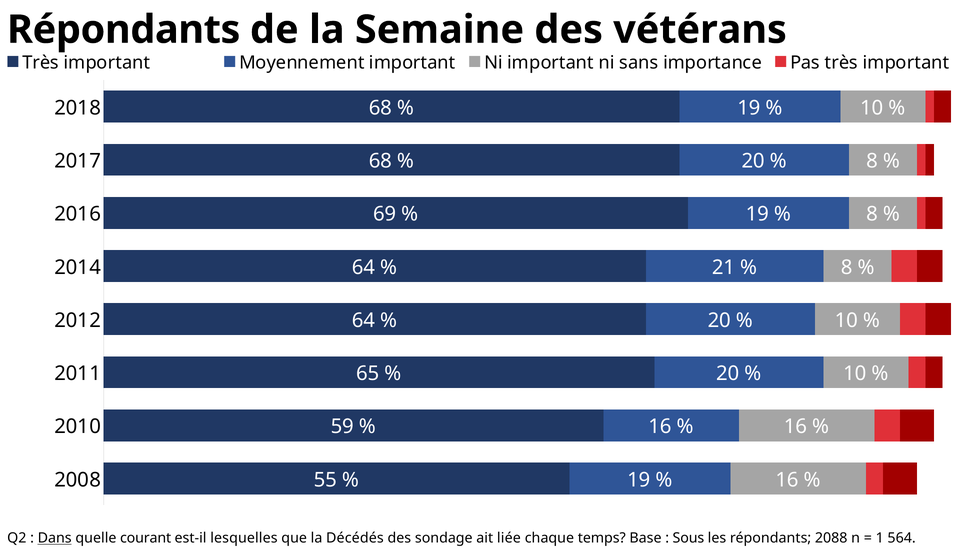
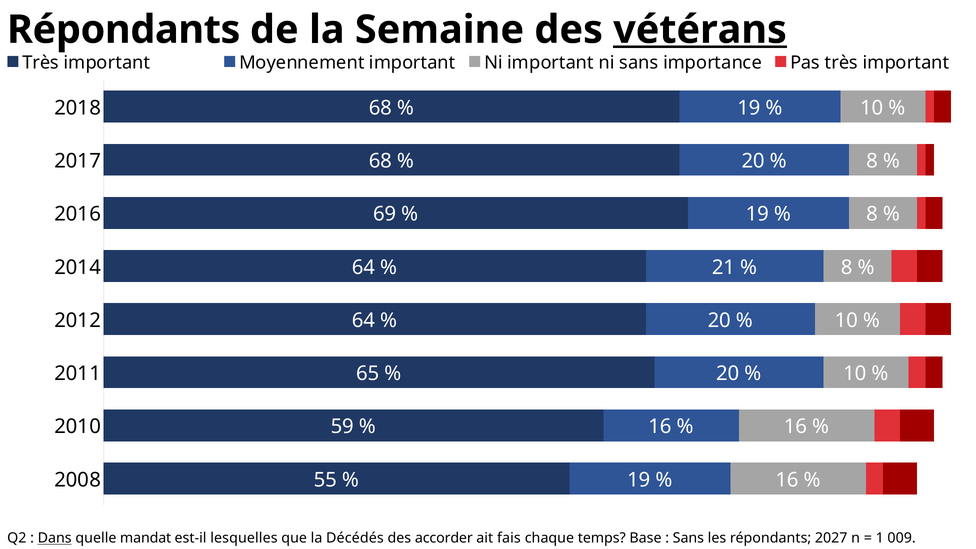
vétérans underline: none -> present (700, 30)
courant: courant -> mandat (146, 538)
sondage: sondage -> accorder (444, 538)
liée: liée -> fais (509, 538)
Sous: Sous -> Sans (688, 538)
2088: 2088 -> 2027 (831, 538)
564: 564 -> 009 (902, 538)
